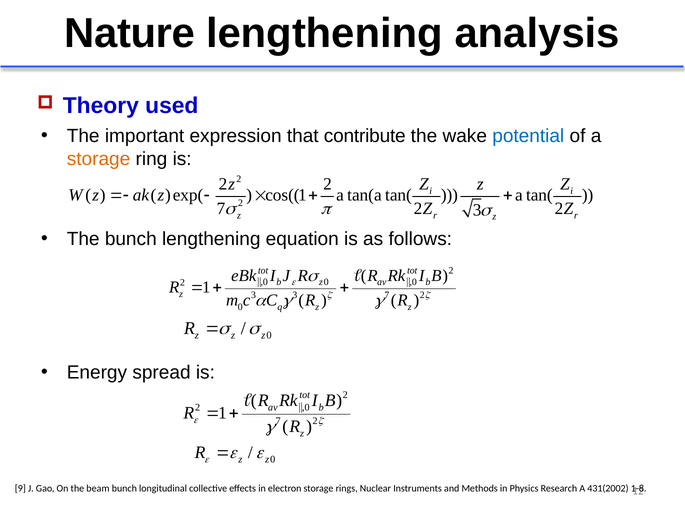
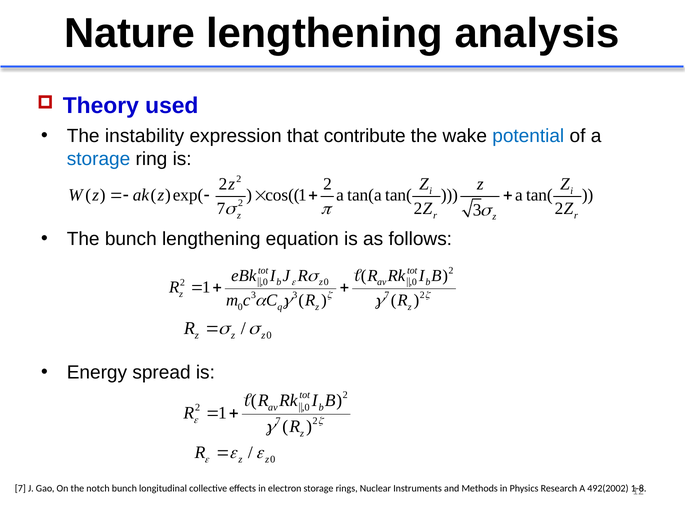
important: important -> instability (145, 136)
storage colour: orange -> blue (99, 159)
9: 9 -> 7 (20, 488)
beam: beam -> notch (98, 488)
431(2002: 431(2002 -> 492(2002 (608, 488)
